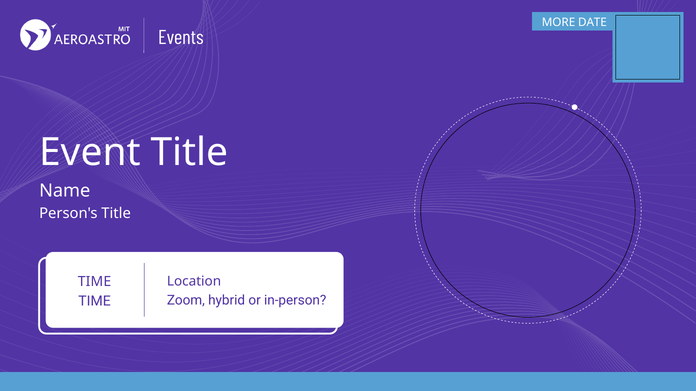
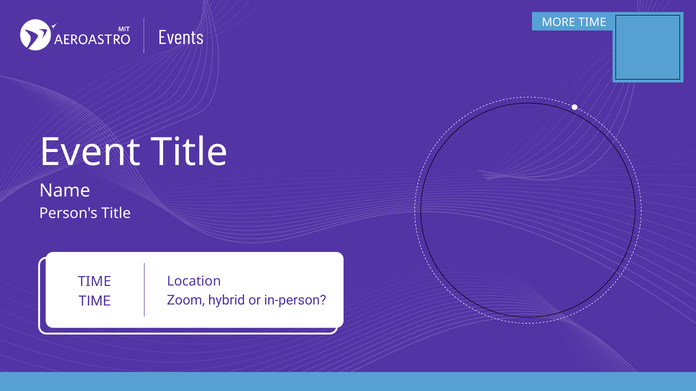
MORE DATE: DATE -> TIME (592, 22)
